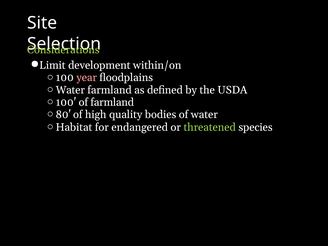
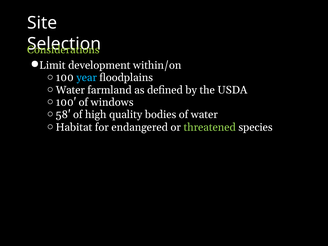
year colour: pink -> light blue (87, 78)
of farmland: farmland -> windows (112, 102)
80: 80 -> 58 (63, 115)
